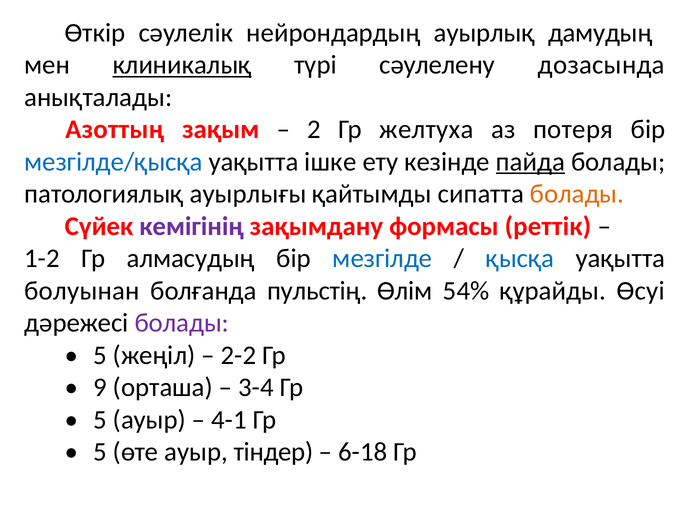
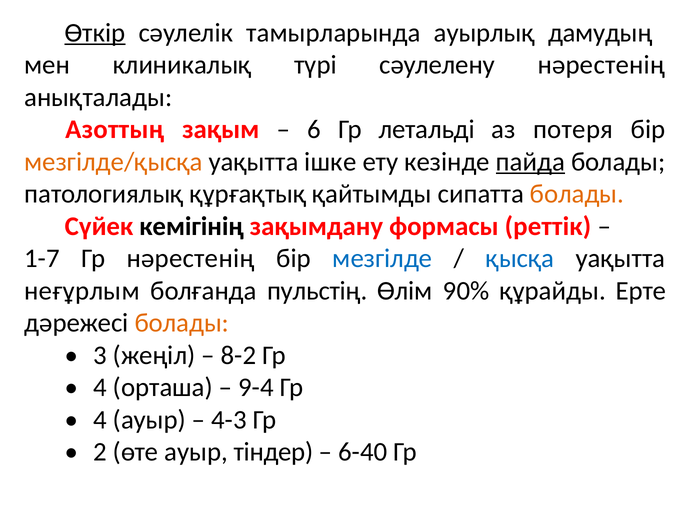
Өткір underline: none -> present (95, 33)
нейрондардың: нейрондардың -> тамырларында (334, 33)
клиникалық underline: present -> none (182, 65)
сәулелену дозасында: дозасында -> нәрестенің (601, 65)
2: 2 -> 6 (314, 129)
желтуха: желтуха -> летальді (427, 129)
мезгілде/қысқа colour: blue -> orange (114, 162)
ауырлығы: ауырлығы -> құрғақтық (248, 194)
кемігінің colour: purple -> black (192, 226)
1-2: 1-2 -> 1-7 (42, 258)
Гр алмасудың: алмасудың -> нәрестенің (191, 258)
болуынан: болуынан -> неғұрлым (82, 291)
54%: 54% -> 90% (466, 291)
Өсуі: Өсуі -> Ерте (641, 291)
болады colour: purple -> orange (182, 323)
5: 5 -> 3 (100, 355)
2-2: 2-2 -> 8-2 (238, 355)
9: 9 -> 4 (100, 387)
3-4: 3-4 -> 9-4 (256, 387)
5: 5 -> 4 (100, 419)
4-1: 4-1 -> 4-3 (229, 419)
5: 5 -> 2 (100, 452)
6-18: 6-18 -> 6-40 (363, 452)
